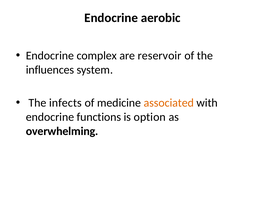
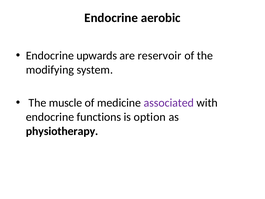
complex: complex -> upwards (97, 56)
influences: influences -> modifying (50, 70)
infects: infects -> muscle (66, 103)
associated colour: orange -> purple (169, 103)
overwhelming: overwhelming -> physiotherapy (62, 131)
